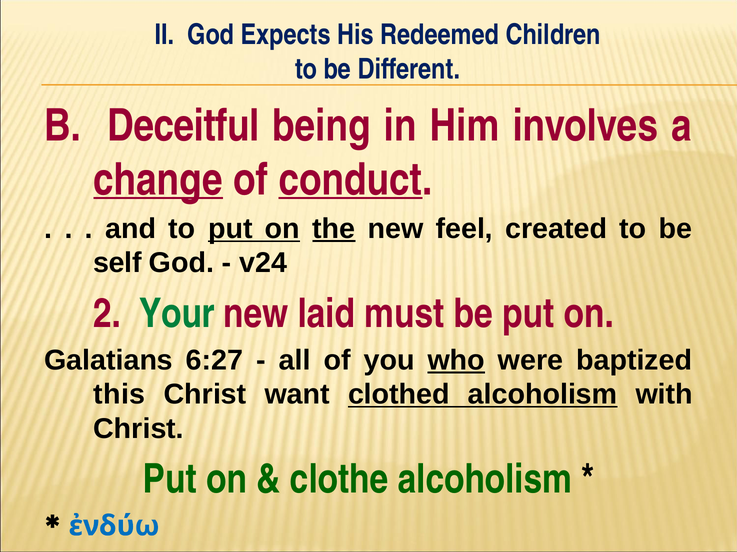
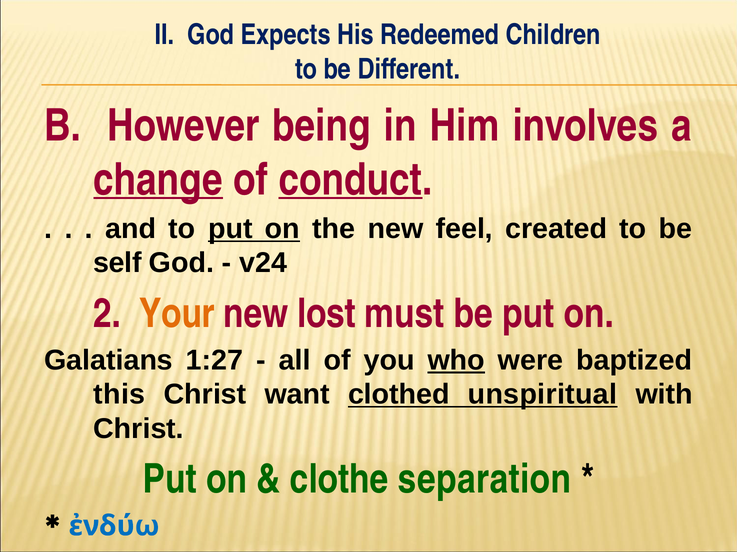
Deceitful: Deceitful -> However (183, 126)
the underline: present -> none (334, 229)
Your colour: green -> orange (177, 314)
laid: laid -> lost (327, 314)
6:27: 6:27 -> 1:27 (215, 361)
clothed alcoholism: alcoholism -> unspiritual (542, 395)
clothe alcoholism: alcoholism -> separation (485, 480)
